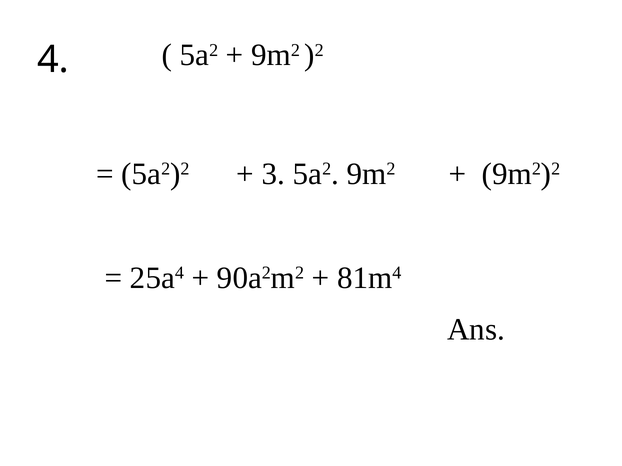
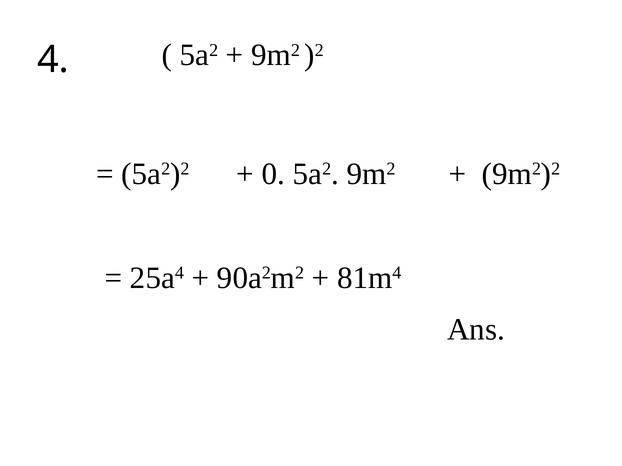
3: 3 -> 0 (273, 174)
